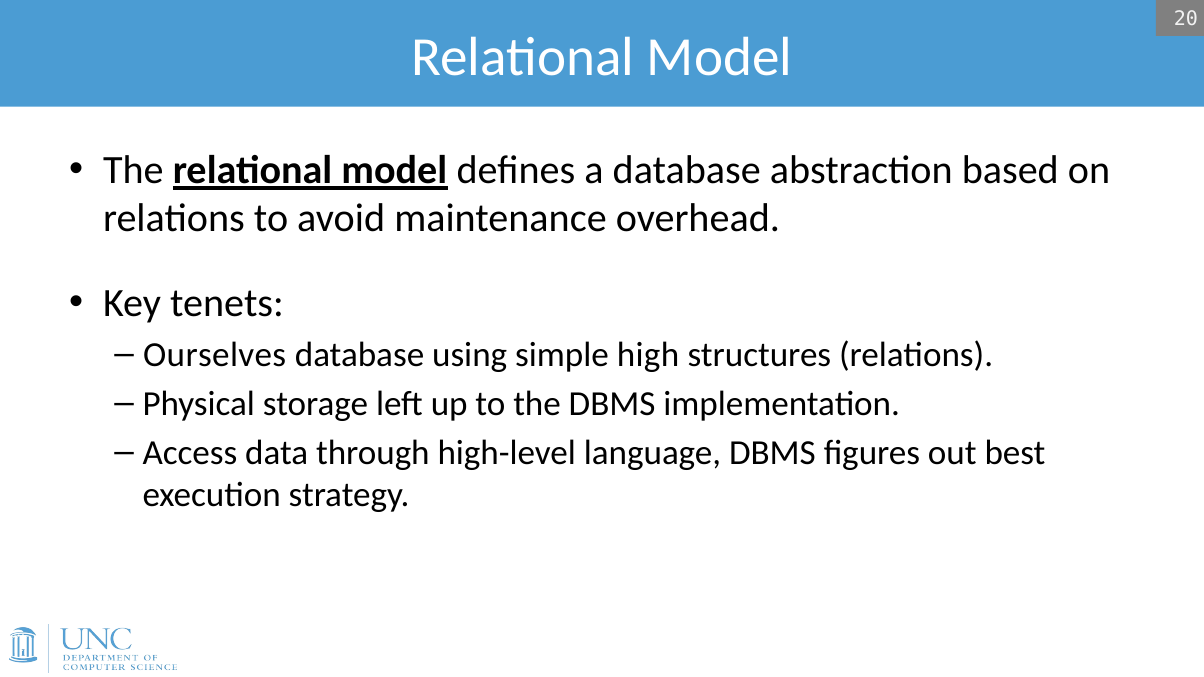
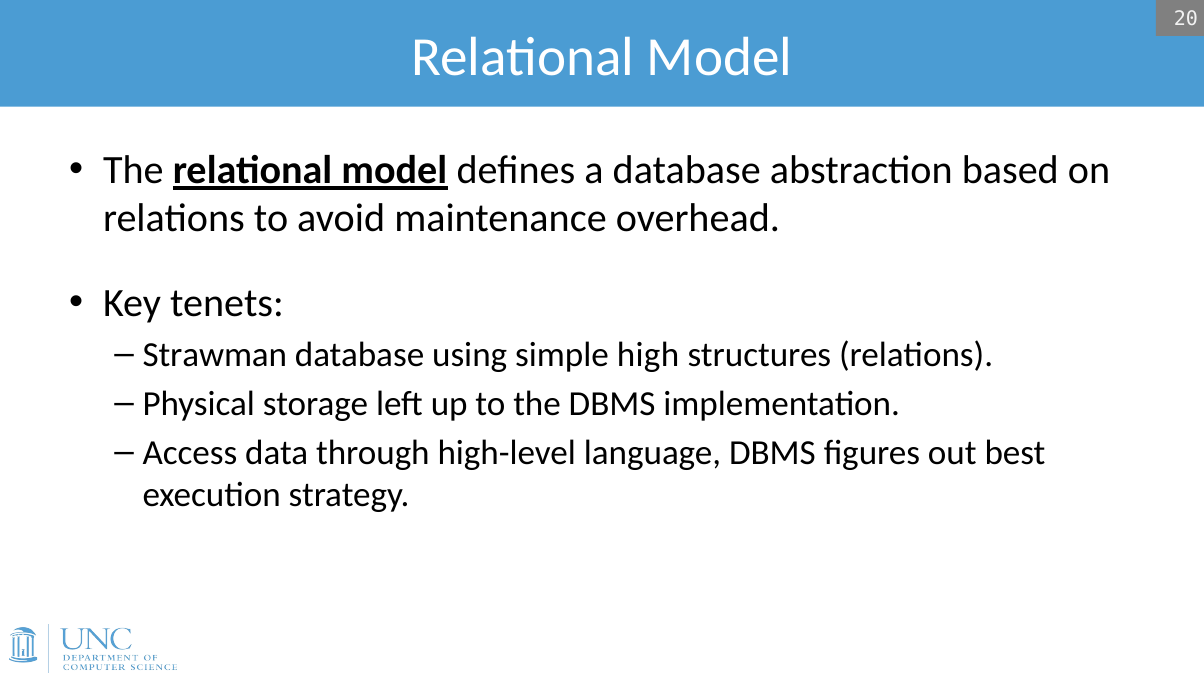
Ourselves: Ourselves -> Strawman (215, 355)
